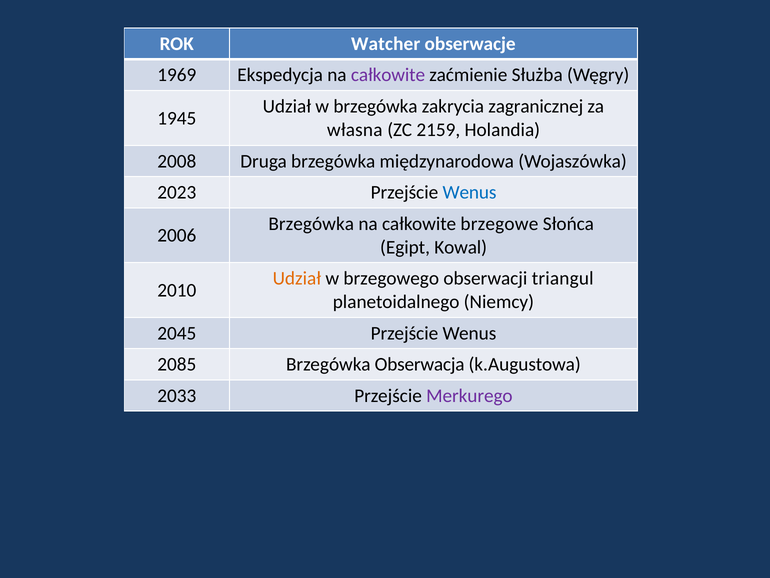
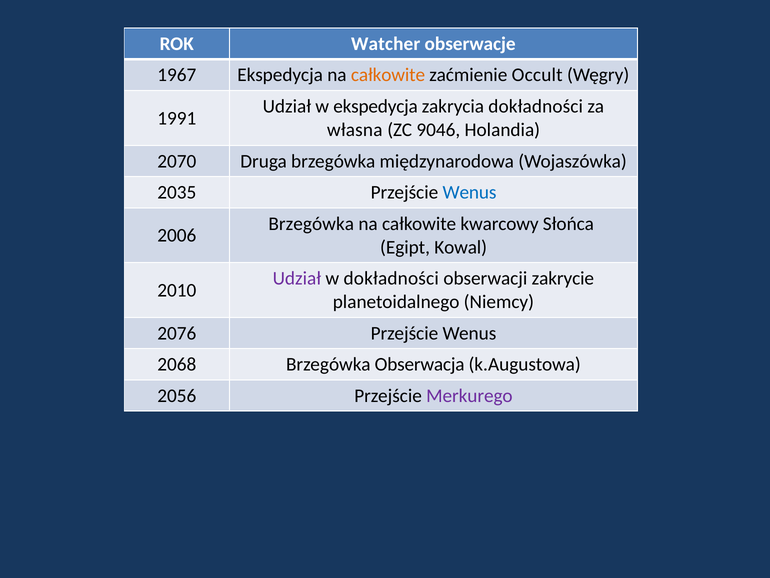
1969: 1969 -> 1967 (177, 75)
całkowite colour: purple -> orange (388, 75)
Służba: Służba -> Occult (537, 75)
w brzegówka: brzegówka -> ekspedycja (376, 106)
zakrycia zagranicznej: zagranicznej -> dokładności (536, 106)
1945: 1945 -> 1991 (177, 118)
2159: 2159 -> 9046 (438, 130)
2008: 2008 -> 2070 (177, 161)
2023: 2023 -> 2035 (177, 192)
brzegowe: brzegowe -> kwarcowy (500, 223)
Udział colour: orange -> purple (297, 278)
w brzegowego: brzegowego -> dokładności (391, 278)
triangul: triangul -> zakrycie (563, 278)
2045: 2045 -> 2076 (177, 333)
2085: 2085 -> 2068 (177, 364)
2033: 2033 -> 2056 (177, 395)
